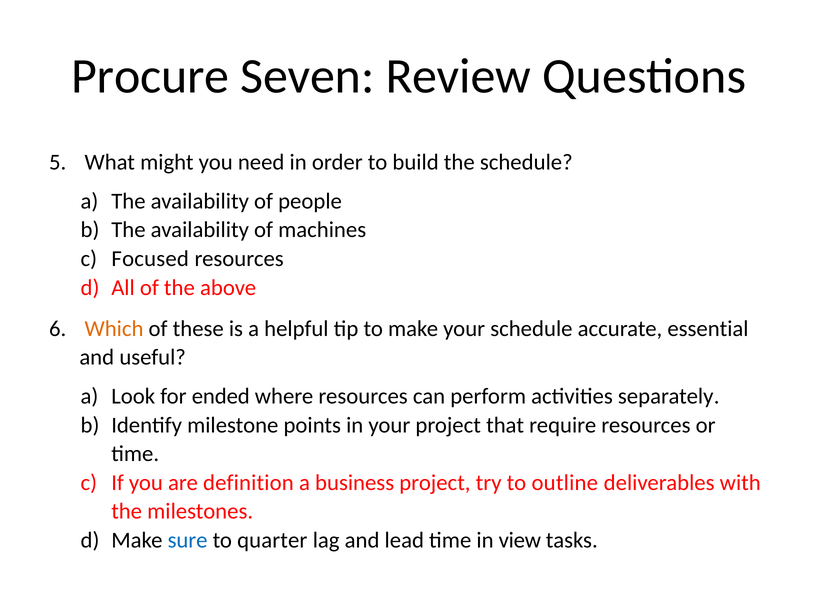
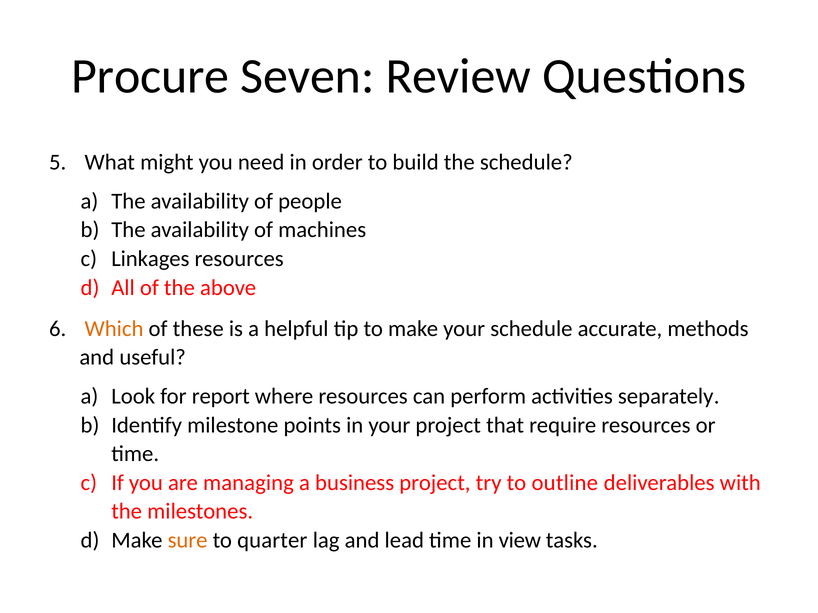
Focused: Focused -> Linkages (150, 259)
essential: essential -> methods (708, 329)
ended: ended -> report (221, 397)
definition: definition -> managing (248, 483)
sure colour: blue -> orange (188, 541)
